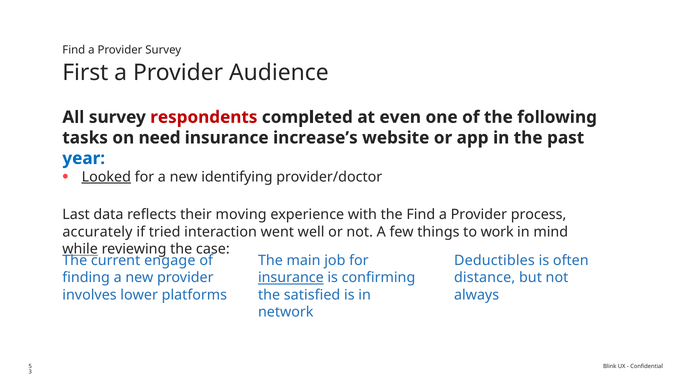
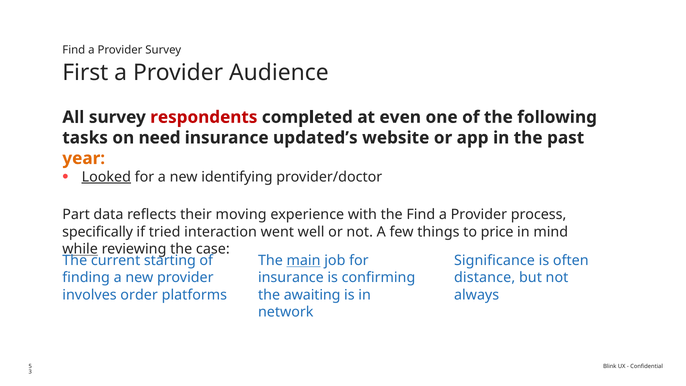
increase’s: increase’s -> updated’s (315, 138)
year colour: blue -> orange (84, 158)
Last: Last -> Part (76, 215)
accurately: accurately -> specifically (98, 232)
work: work -> price (497, 232)
engage: engage -> starting (170, 261)
main underline: none -> present (304, 261)
Deductibles: Deductibles -> Significance (494, 261)
insurance underline: present -> none (291, 278)
lower: lower -> order (139, 295)
satisfied: satisfied -> awaiting (312, 295)
